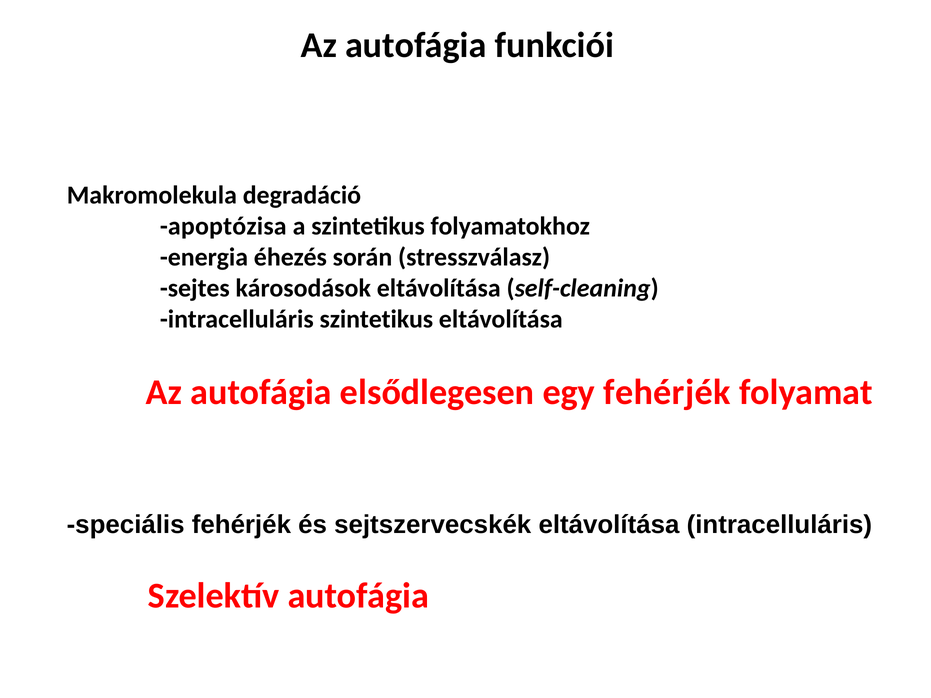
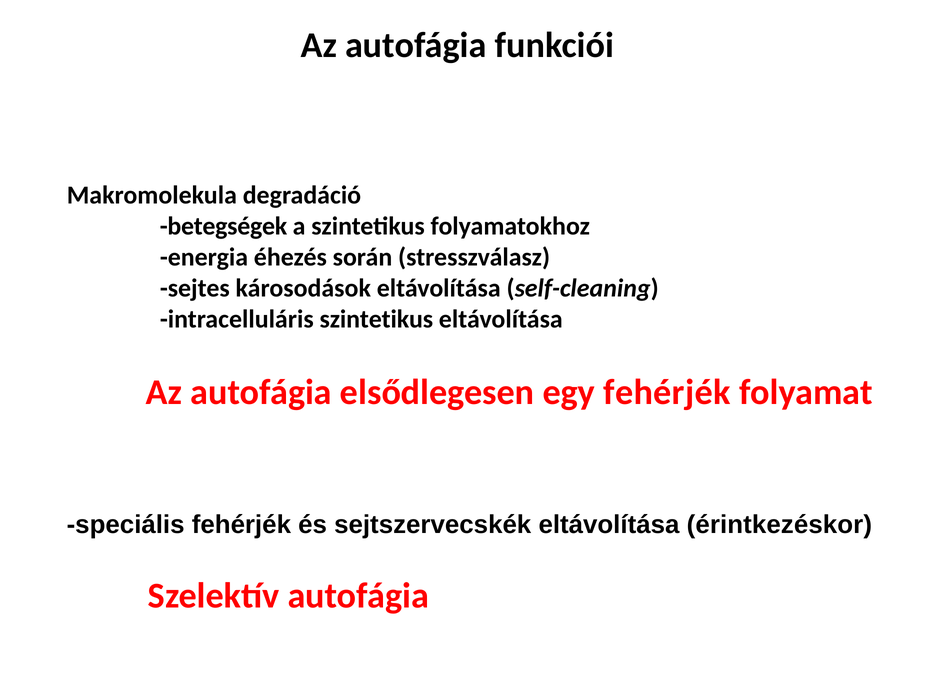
apoptózisa: apoptózisa -> betegségek (223, 226)
eltávolítása intracelluláris: intracelluláris -> érintkezéskor (779, 525)
